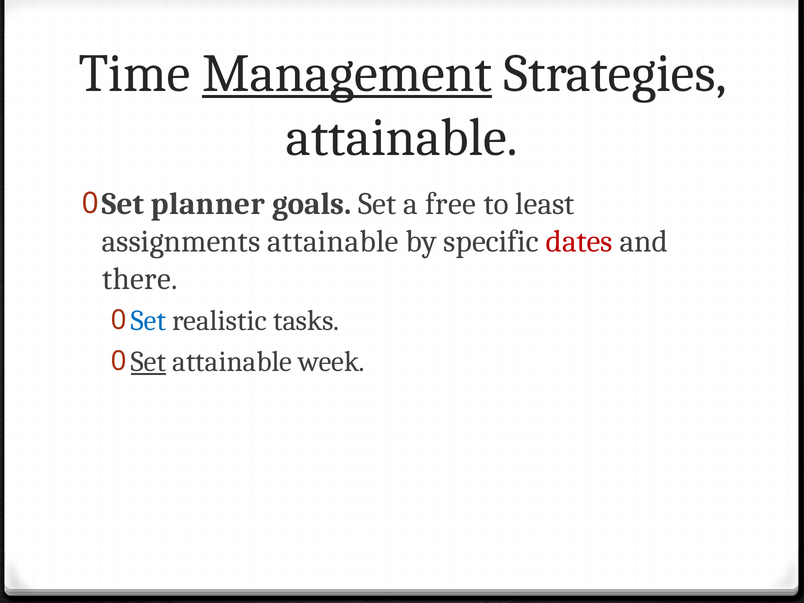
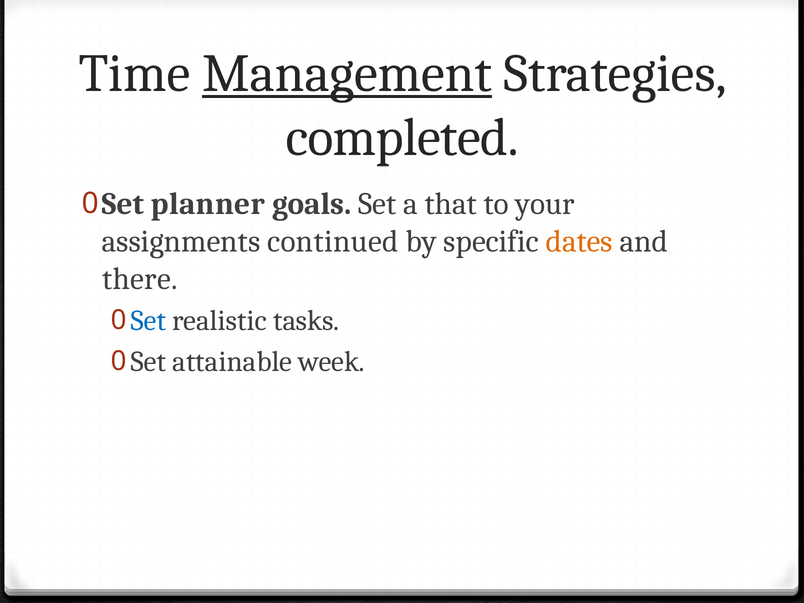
attainable: attainable -> completed (402, 138)
free: free -> that (451, 204)
least: least -> your (545, 204)
assignments attainable: attainable -> continued (333, 242)
dates colour: red -> orange (579, 242)
Set underline: present -> none (148, 362)
